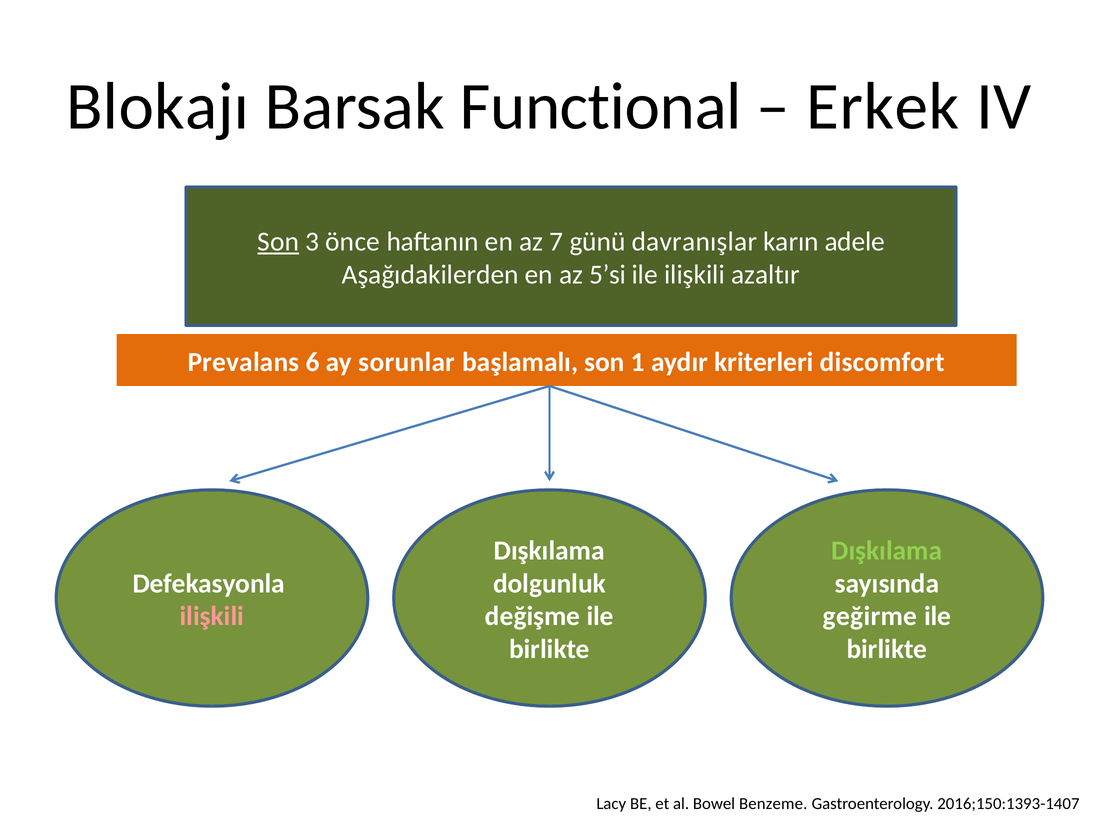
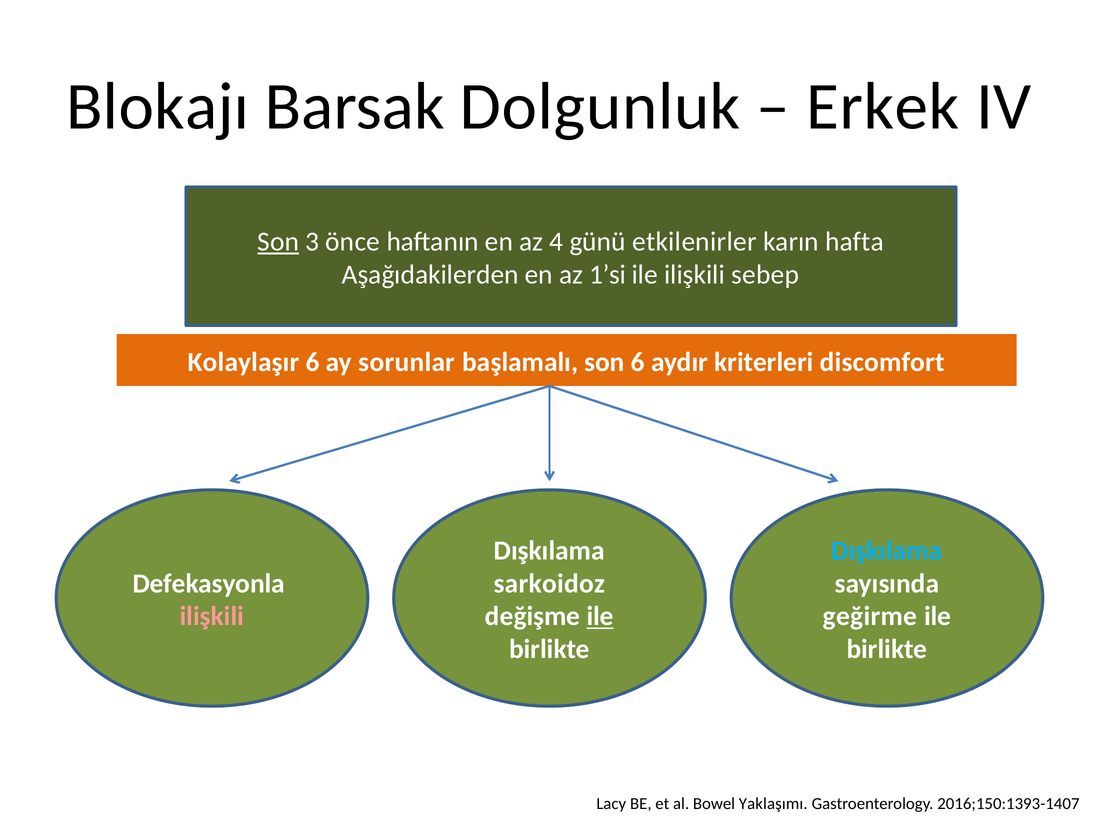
Functional: Functional -> Dolgunluk (600, 106)
7: 7 -> 4 (556, 242)
davranışlar: davranışlar -> etkilenirler (694, 242)
adele: adele -> hafta (854, 242)
5’si: 5’si -> 1’si (607, 275)
azaltır: azaltır -> sebep (765, 275)
Prevalans: Prevalans -> Kolaylaşır (244, 362)
son 1: 1 -> 6 (638, 362)
Dışkılama colour: light green -> light blue (887, 551)
dolgunluk: dolgunluk -> sarkoidoz (549, 584)
ile underline: none -> present (600, 617)
Benzeme: Benzeme -> Yaklaşımı (773, 804)
